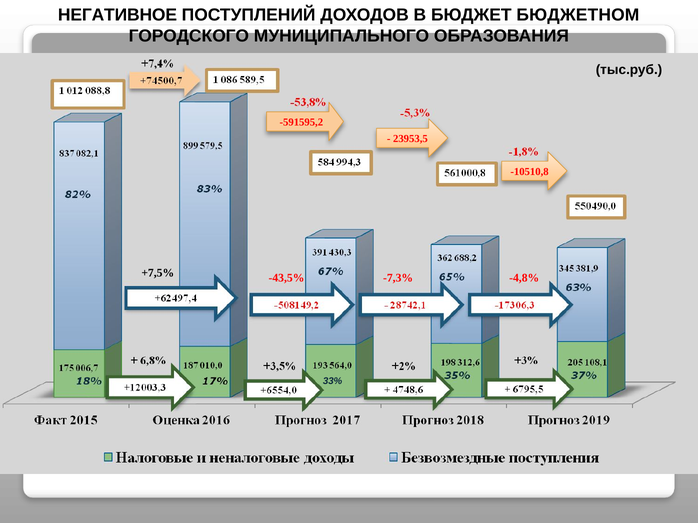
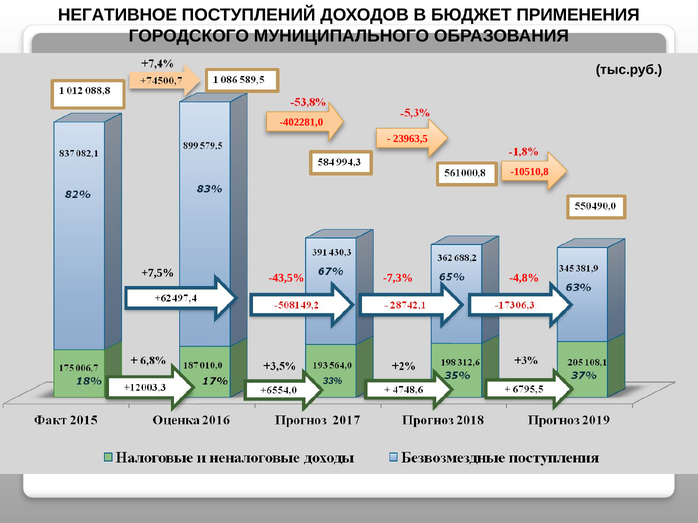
БЮДЖЕТНОМ: БЮДЖЕТНОМ -> ПРИМЕНЕНИЯ (578, 15)
-591595,2: -591595,2 -> -402281,0 (301, 122)
23953,5: 23953,5 -> 23963,5 (410, 139)
